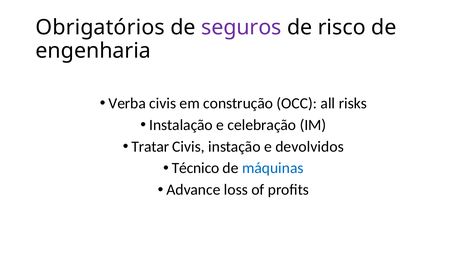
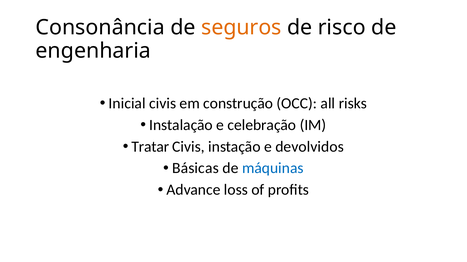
Obrigatórios: Obrigatórios -> Consonância (100, 28)
seguros colour: purple -> orange (241, 28)
Verba: Verba -> Inicial (127, 104)
Técnico: Técnico -> Básicas (195, 169)
